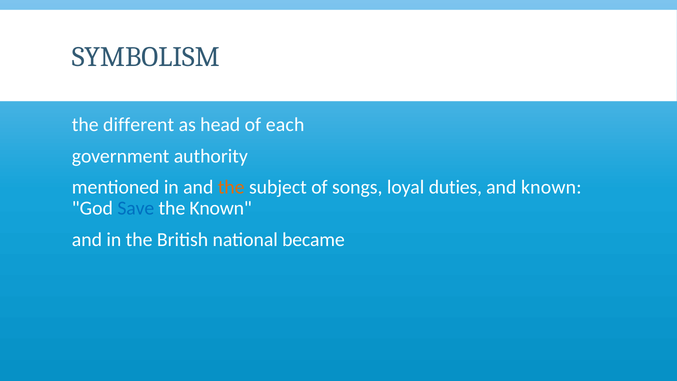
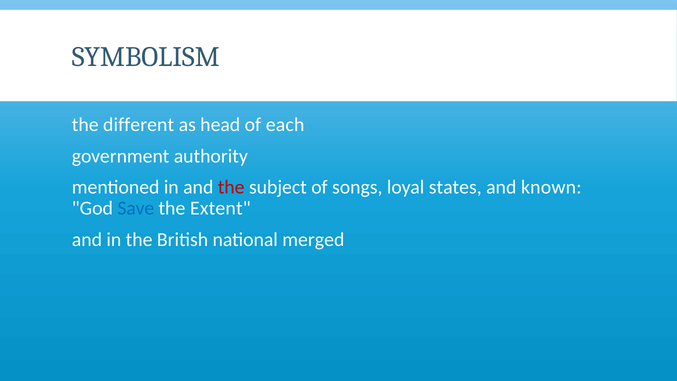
the colour: orange -> red (231, 187)
duties: duties -> states (455, 187)
the Known: Known -> Extent (220, 208)
became: became -> merged (313, 240)
